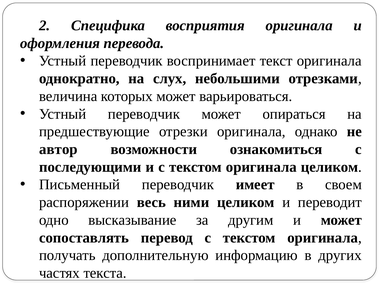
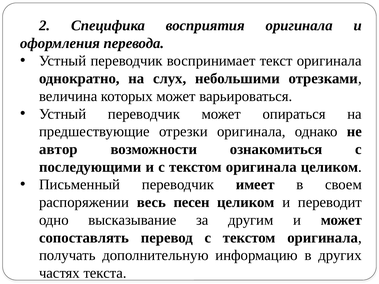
ними: ними -> песен (192, 202)
